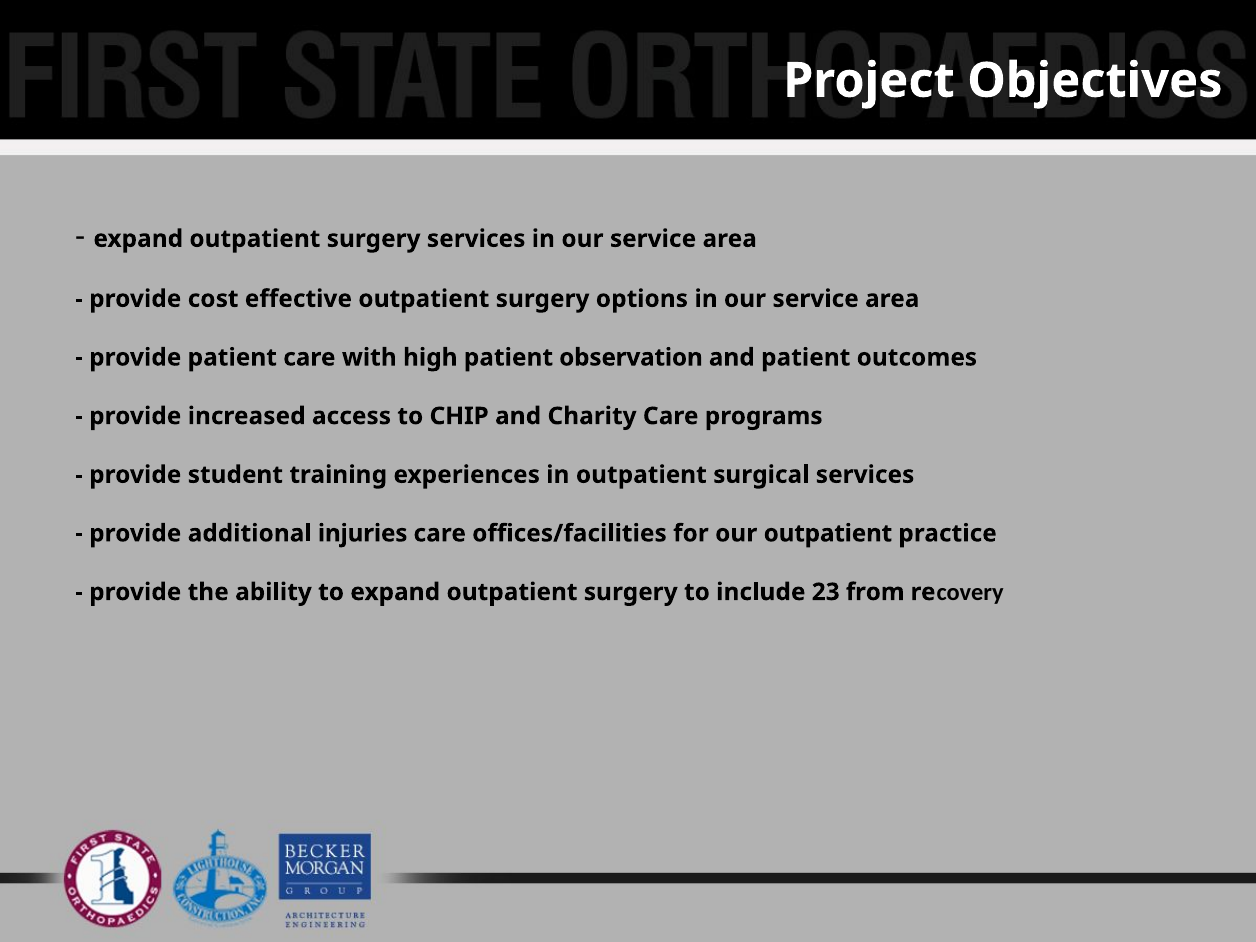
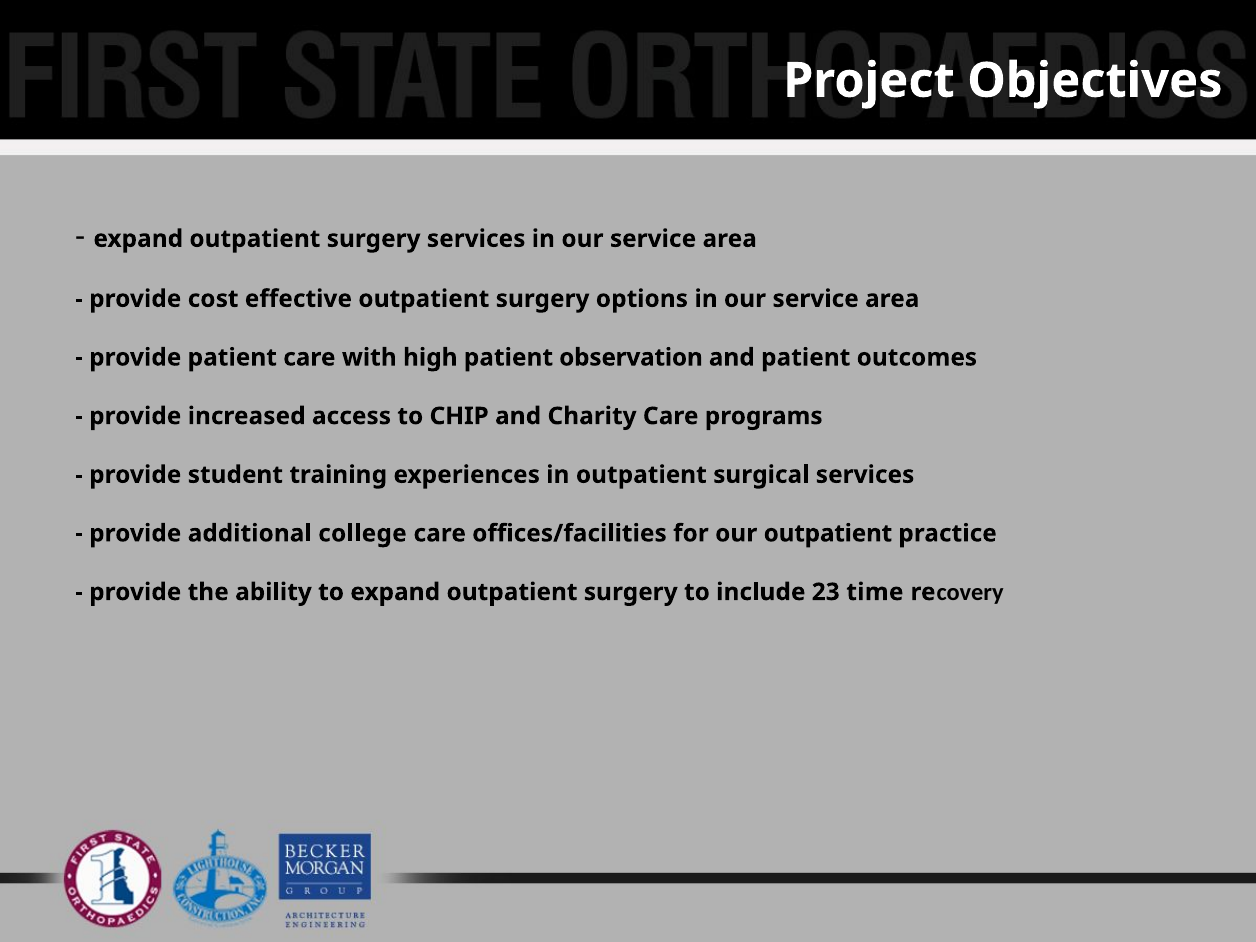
injuries: injuries -> college (362, 533)
from: from -> time (875, 592)
